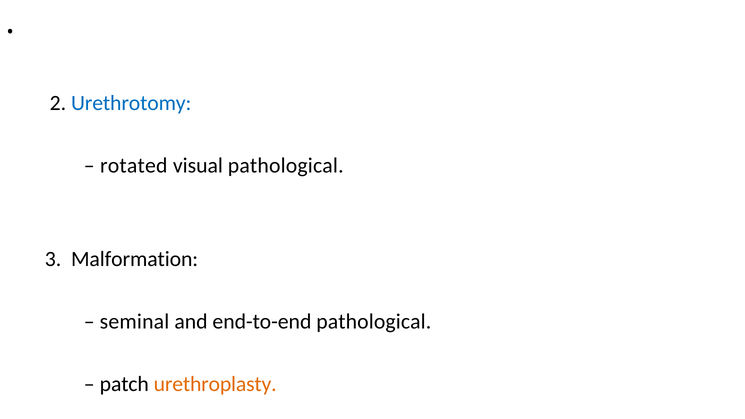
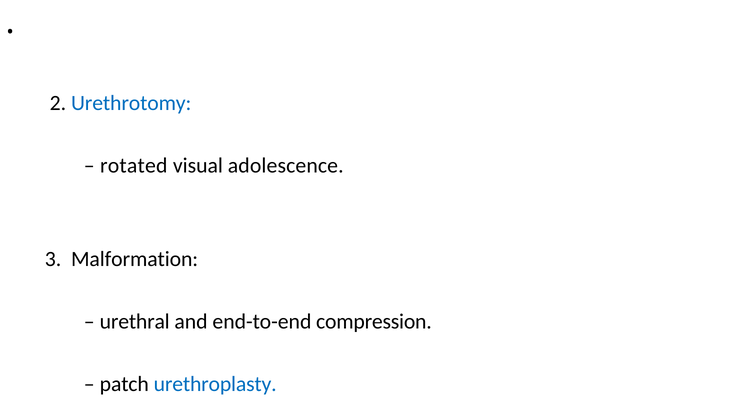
visual pathological: pathological -> adolescence (286, 166)
seminal: seminal -> urethral (135, 322)
end-to-end pathological: pathological -> compression (374, 322)
urethroplasty colour: orange -> blue (215, 384)
